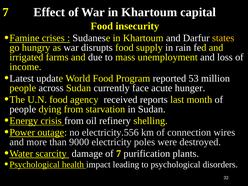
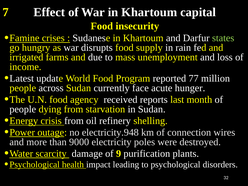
states colour: yellow -> light green (223, 38)
53: 53 -> 77 (194, 78)
electricity.556: electricity.556 -> electricity.948 (110, 132)
of 7: 7 -> 9 (119, 154)
